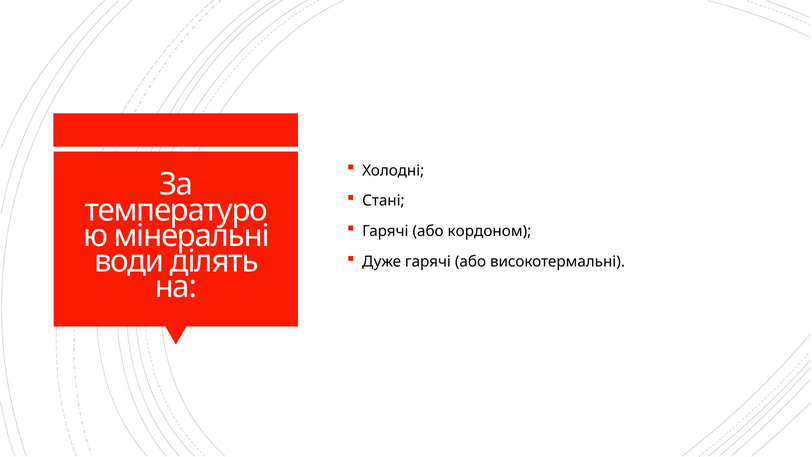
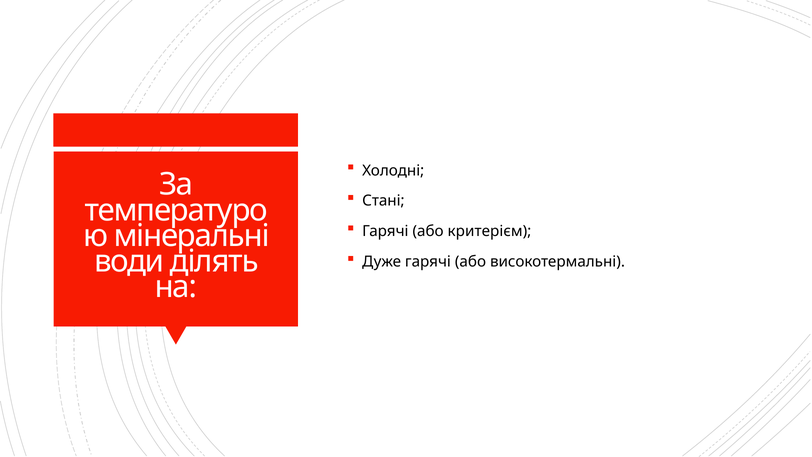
кордоном: кордоном -> критерієм (489, 231)
